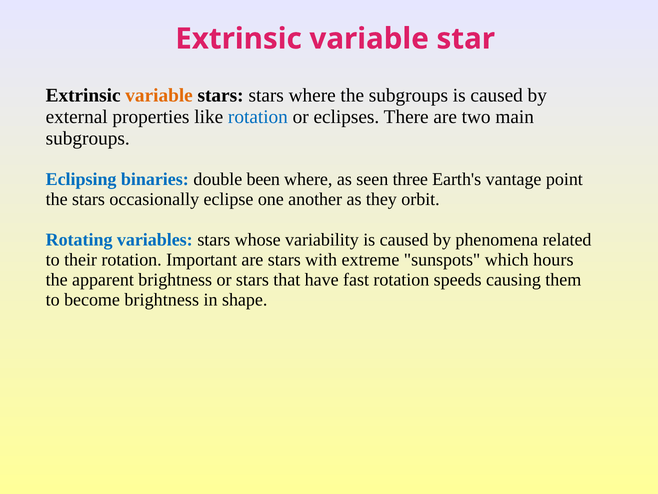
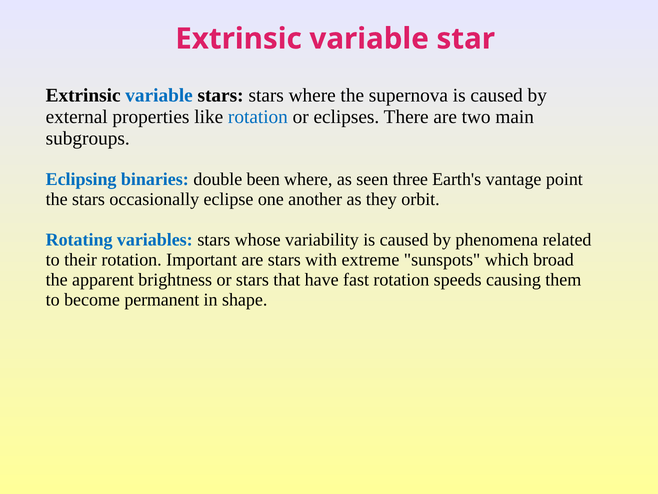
variable colour: orange -> blue (159, 95)
the subgroups: subgroups -> supernova (408, 95)
hours: hours -> broad (553, 259)
become brightness: brightness -> permanent (162, 300)
